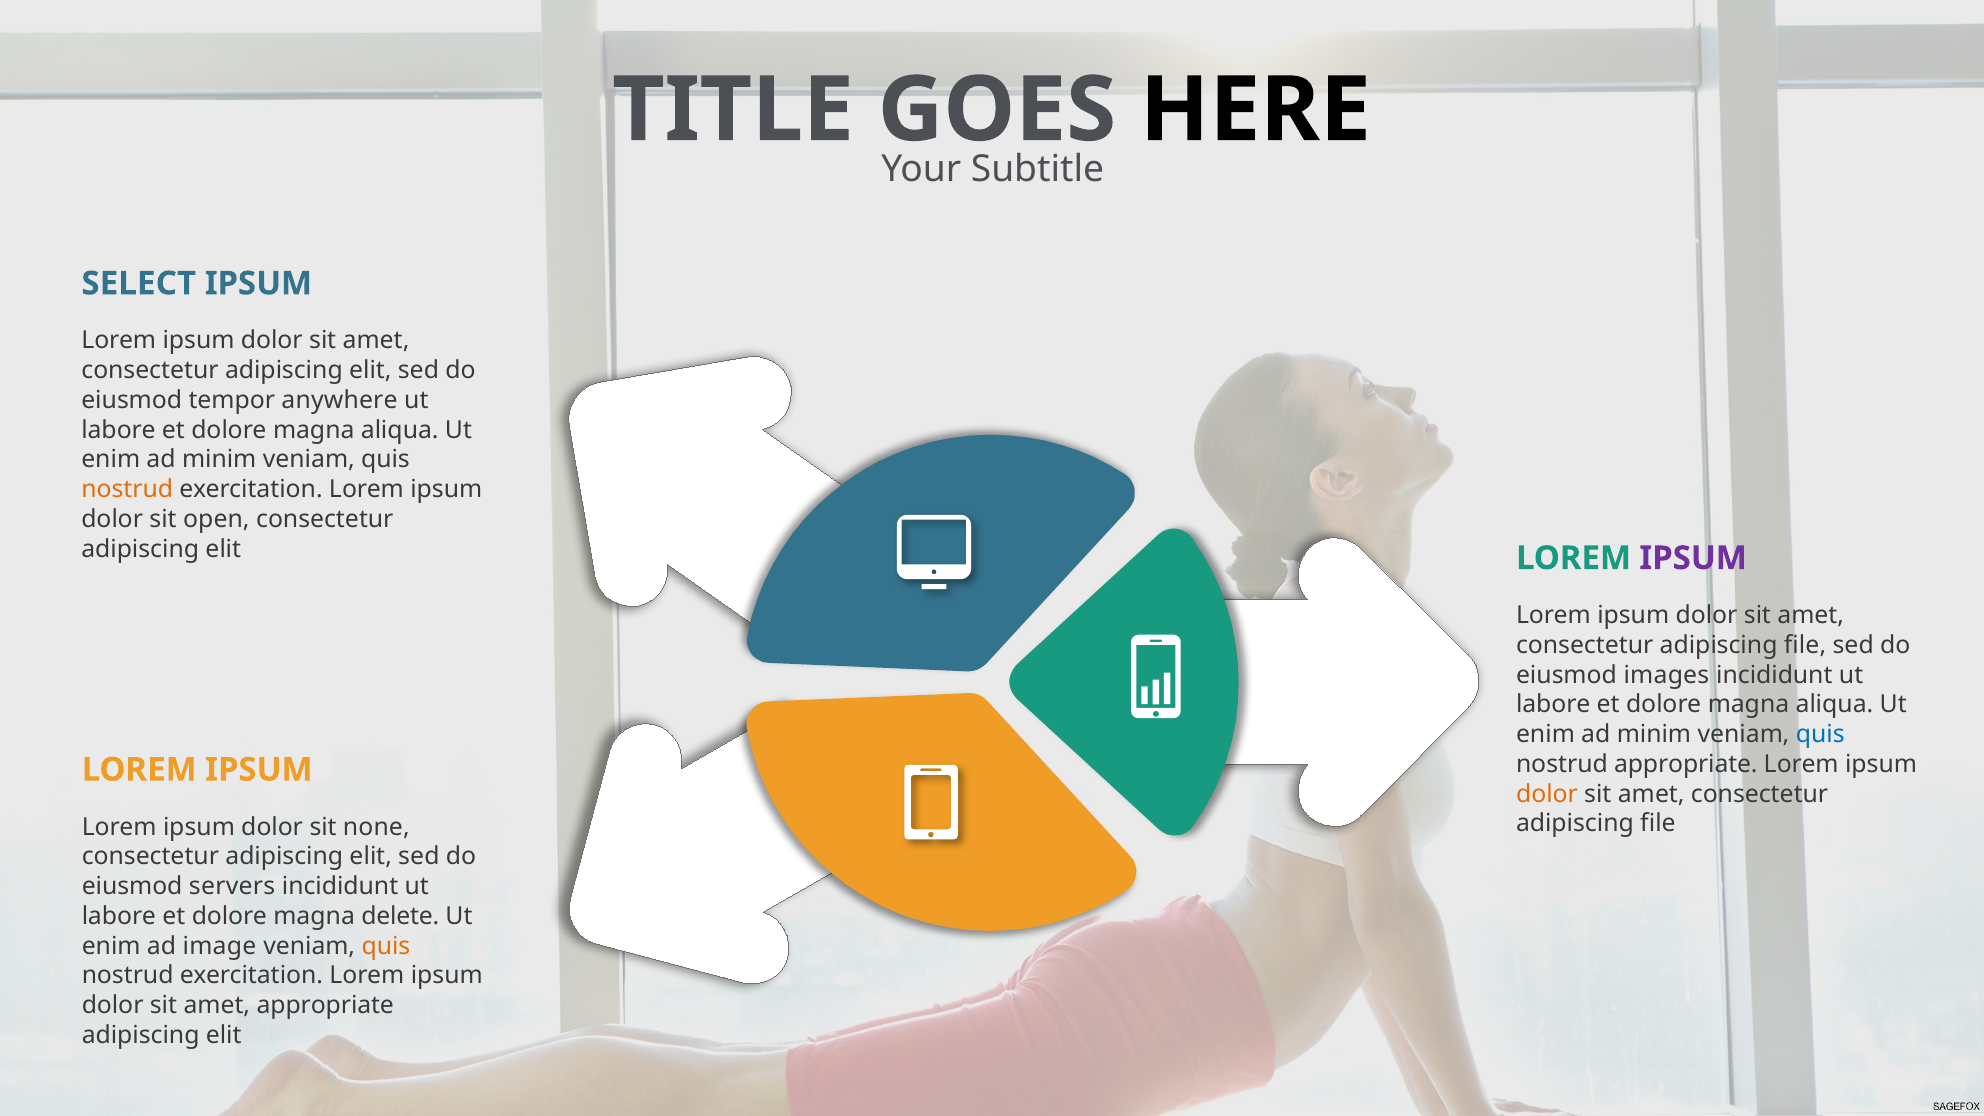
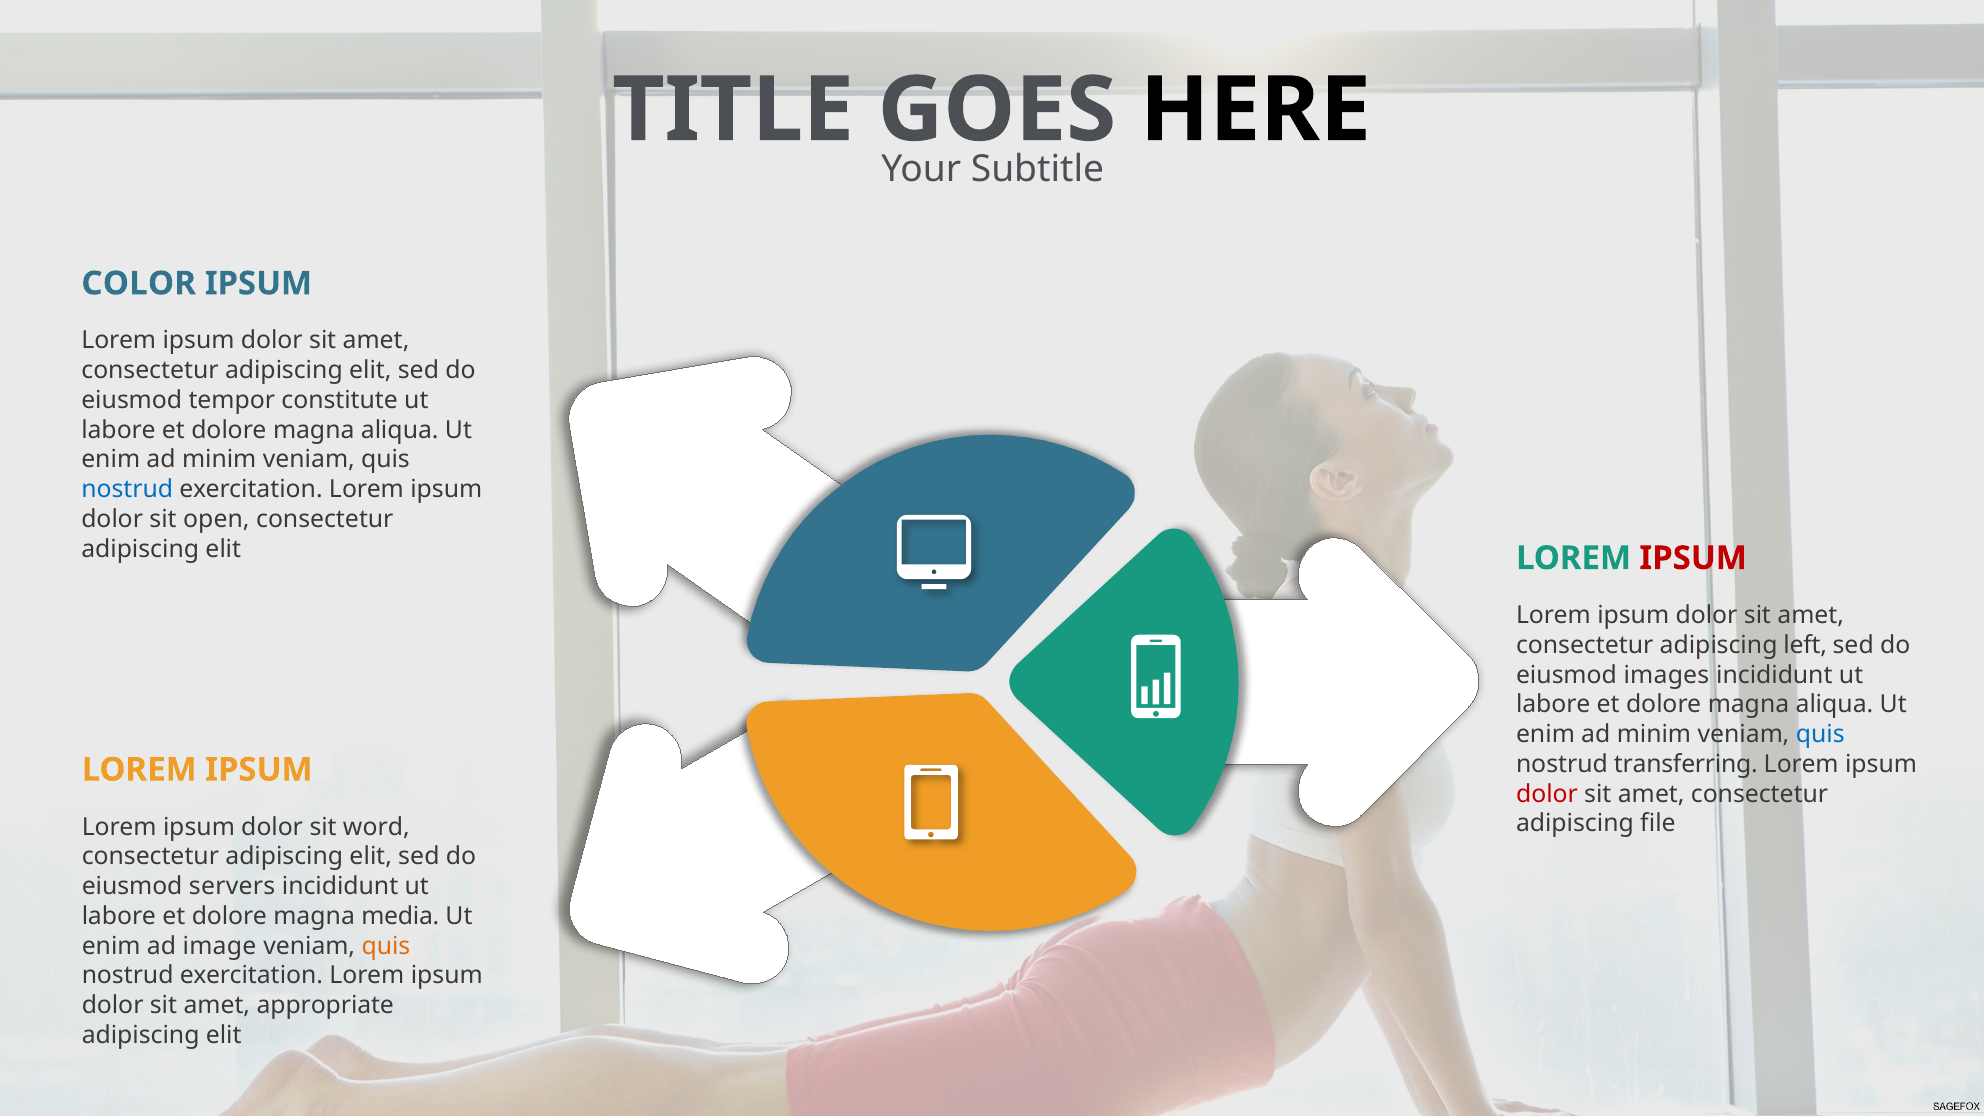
SELECT: SELECT -> COLOR (139, 283)
anywhere: anywhere -> constitute (340, 400)
nostrud colour: orange -> blue (127, 489)
IPSUM colour: purple -> red (1693, 558)
file: file -> left (1805, 645)
nostrud appropriate: appropriate -> transferring (1686, 764)
dolor colour: orange -> red (1547, 794)
none: none -> word (376, 827)
delete: delete -> media (400, 916)
